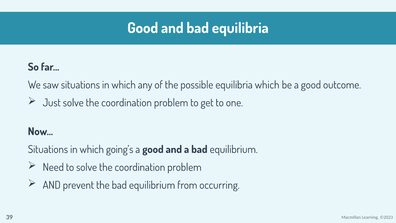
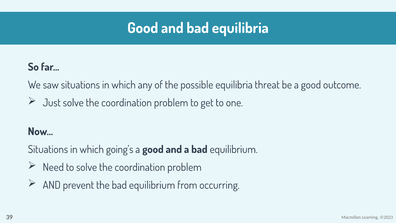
equilibria which: which -> threat (267, 85)
